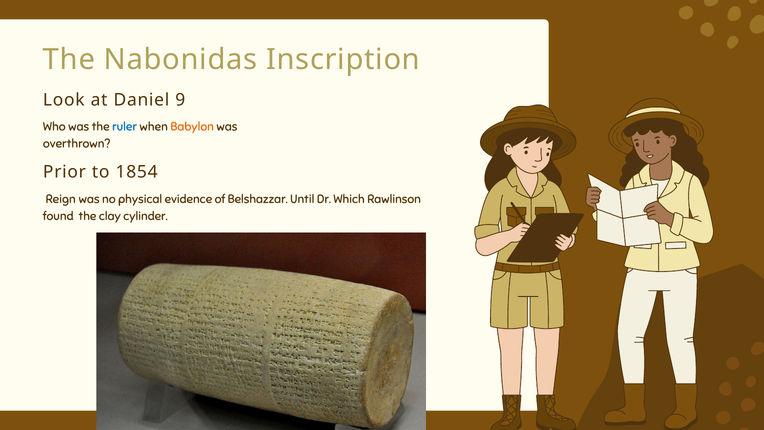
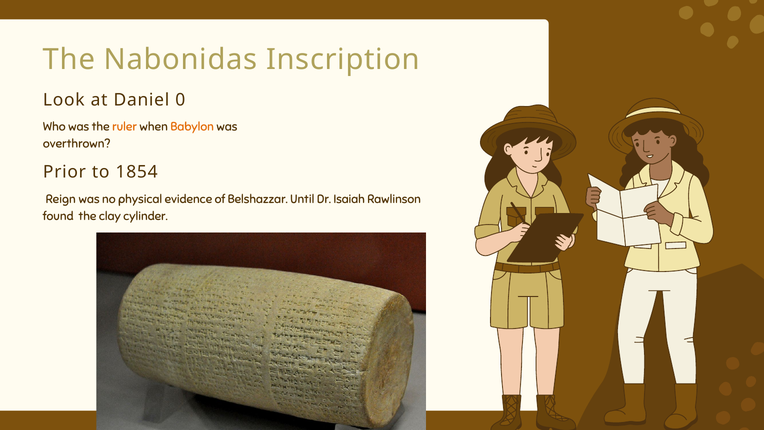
9: 9 -> 0 (180, 100)
ruler colour: blue -> orange (125, 127)
Which: Which -> Isaiah (349, 199)
